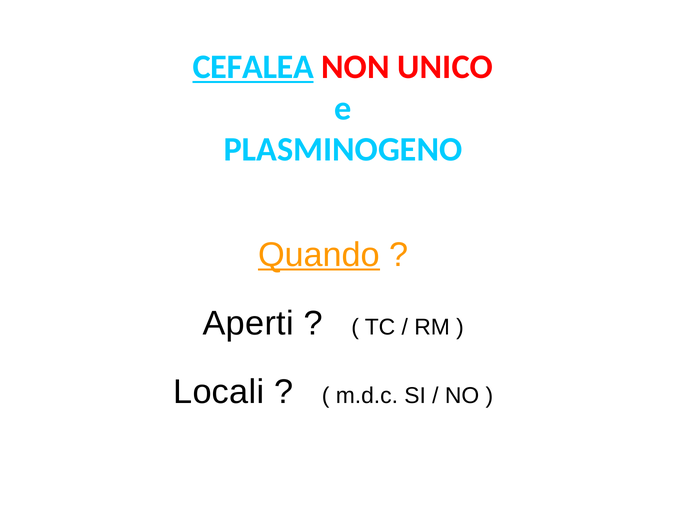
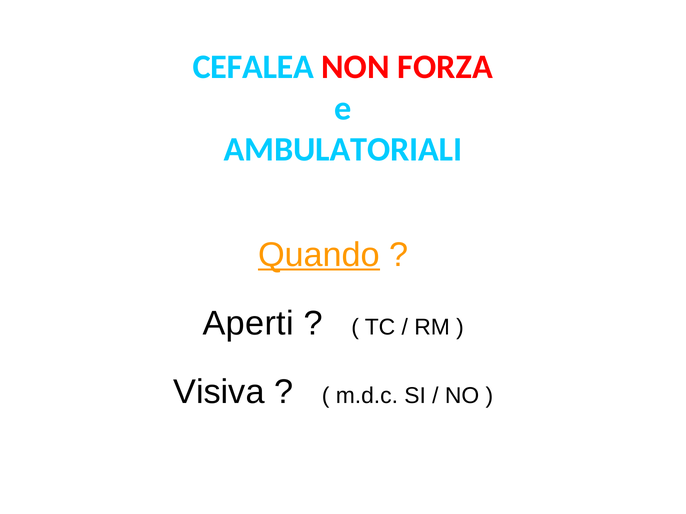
CEFALEA underline: present -> none (253, 67)
UNICO: UNICO -> FORZA (445, 67)
PLASMINOGENO: PLASMINOGENO -> AMBULATORIALI (343, 150)
Locali: Locali -> Visiva (219, 392)
